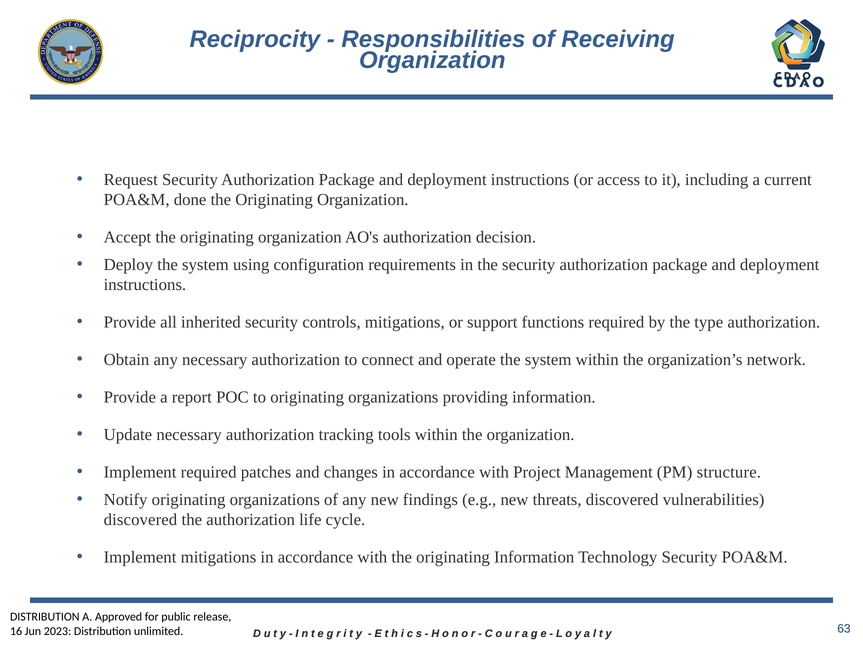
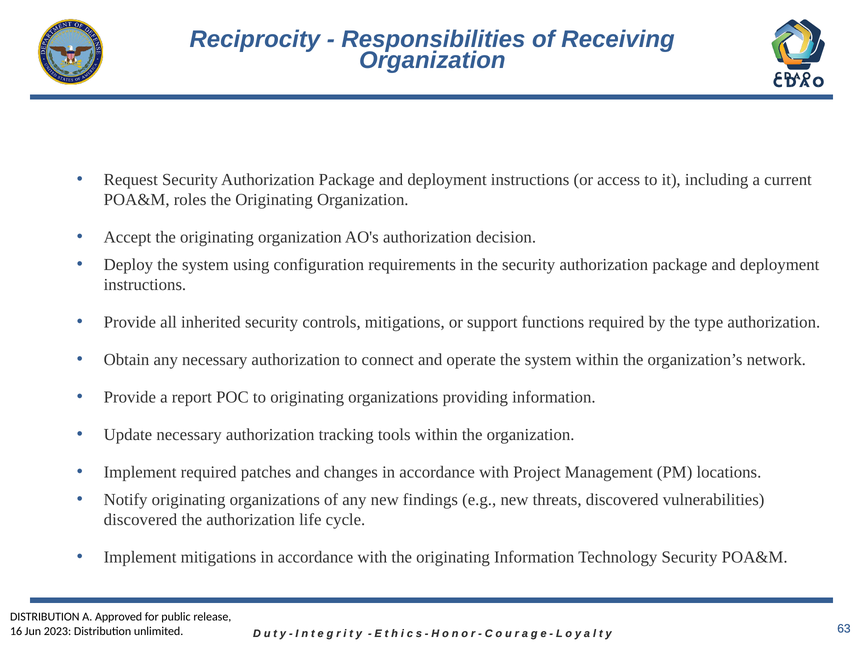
done: done -> roles (190, 200)
structure: structure -> locations (729, 472)
